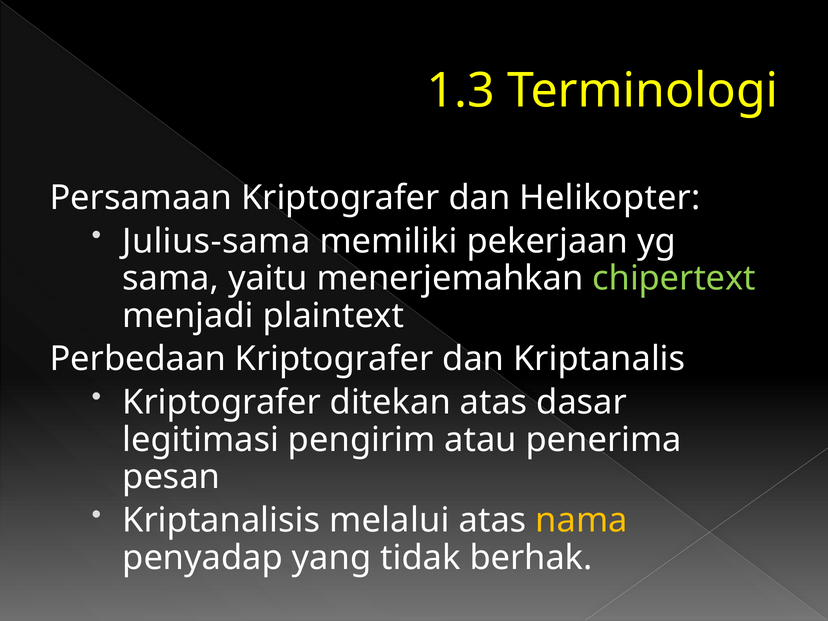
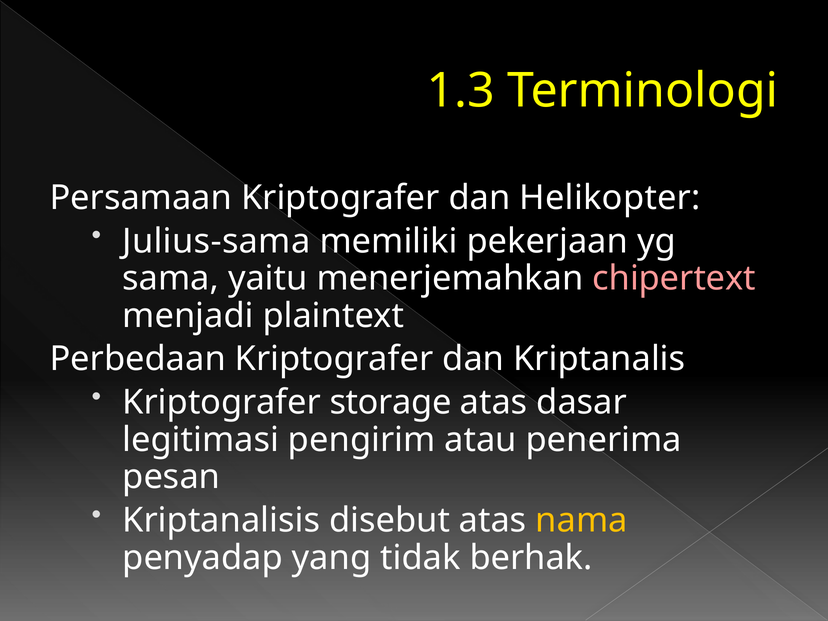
chipertext colour: light green -> pink (674, 278)
ditekan: ditekan -> storage (391, 403)
melalui: melalui -> disebut (390, 521)
